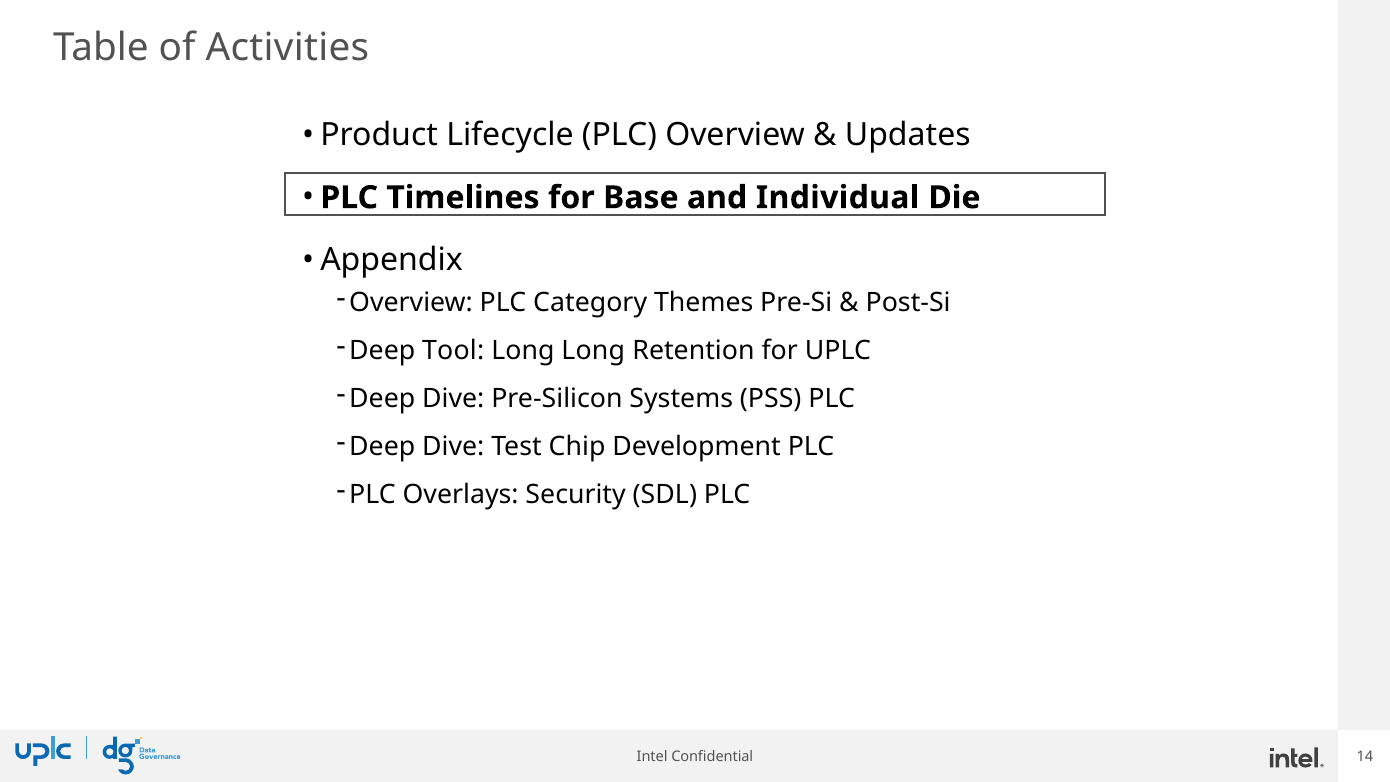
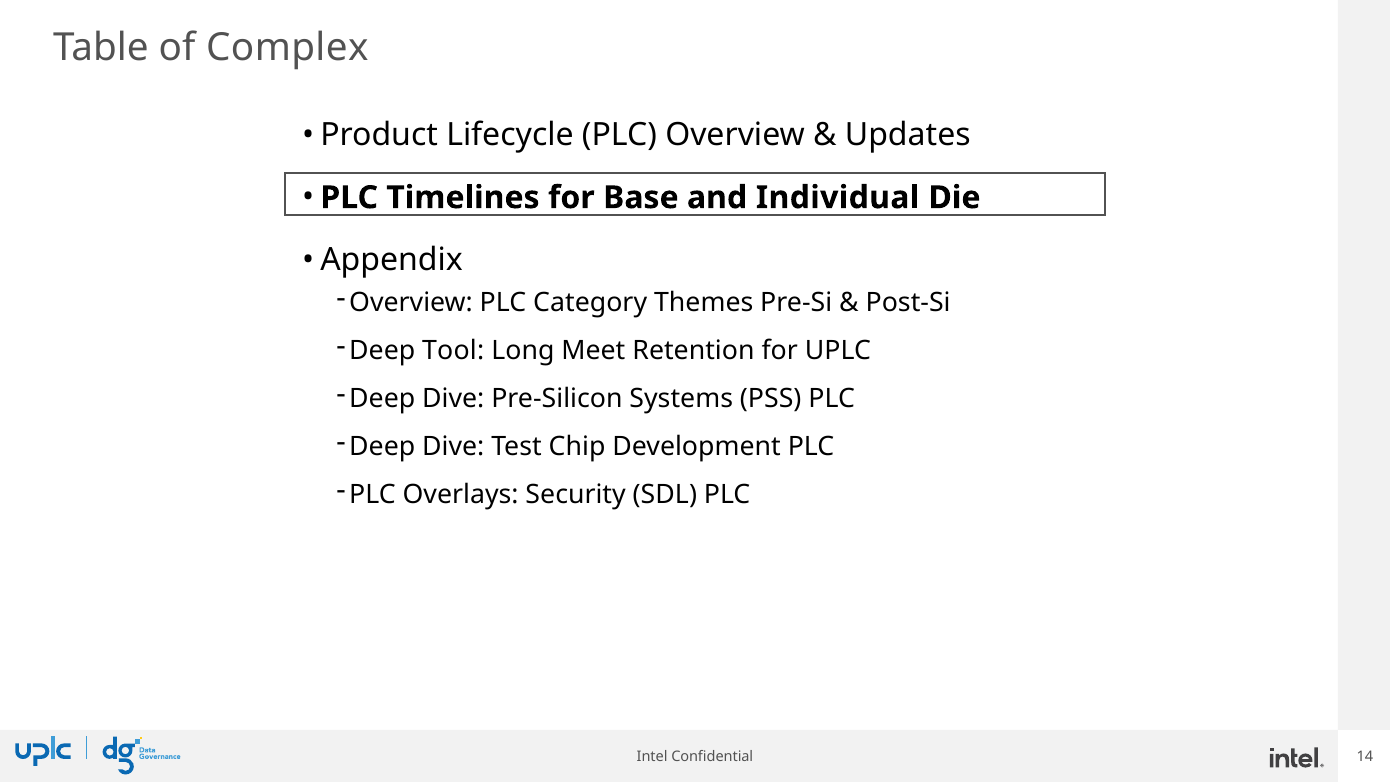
Activities: Activities -> Complex (287, 47)
Long Long: Long -> Meet (593, 351)
